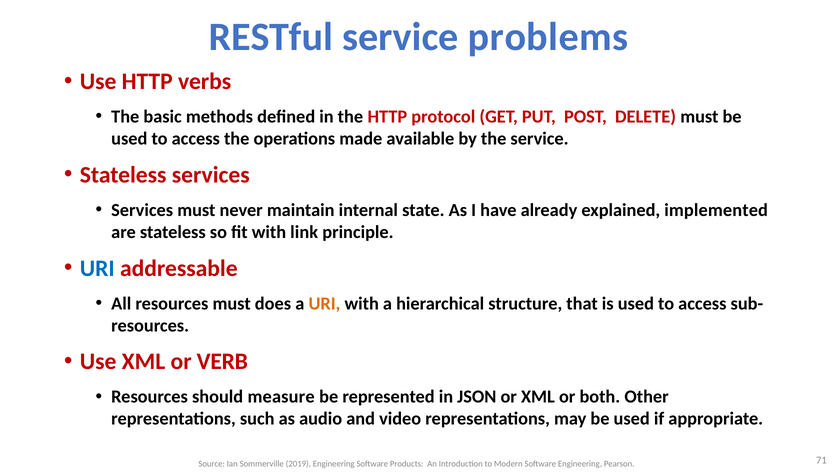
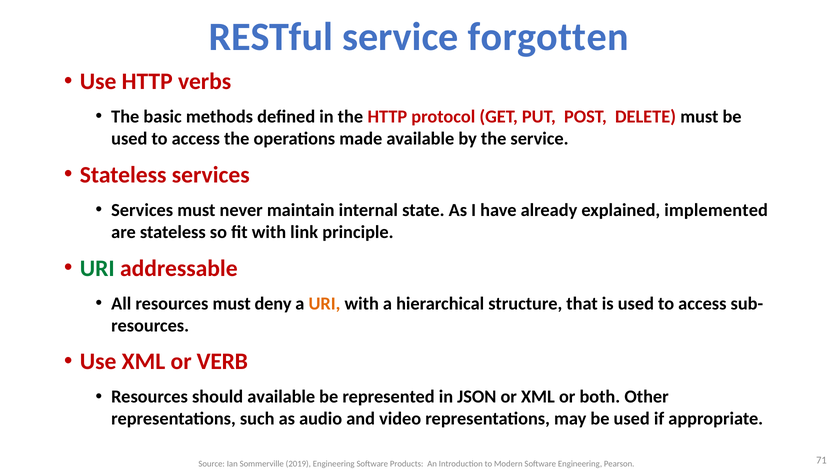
problems: problems -> forgotten (548, 37)
URI colour: blue -> green (97, 268)
does: does -> deny (273, 303)
should measure: measure -> available (281, 396)
